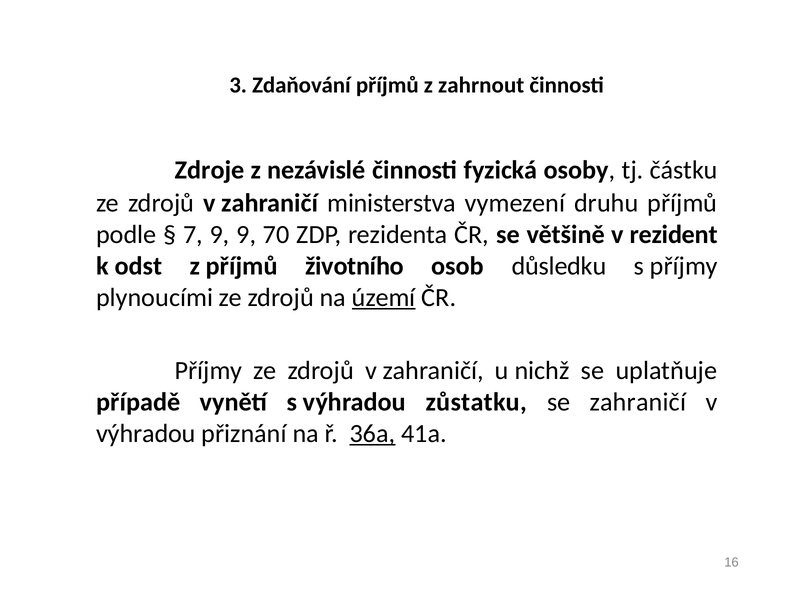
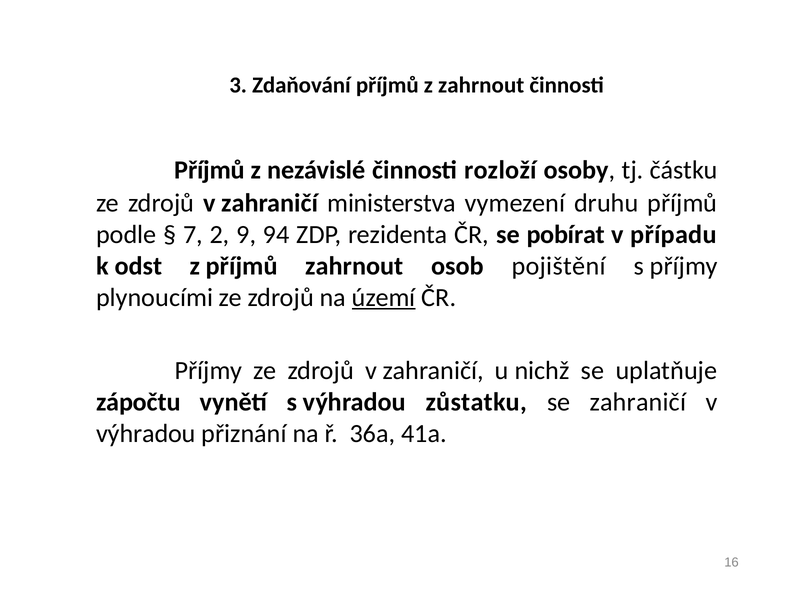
Zdroje: Zdroje -> Příjmů (210, 170)
fyzická: fyzická -> rozloží (500, 170)
7 9: 9 -> 2 (220, 235)
70: 70 -> 94 (276, 235)
většině: většině -> pobírat (566, 235)
rezident: rezident -> případu (673, 235)
příjmů životního: životního -> zahrnout (354, 266)
důsledku: důsledku -> pojištění (559, 266)
případě: případě -> zápočtu (138, 403)
36a underline: present -> none (372, 434)
